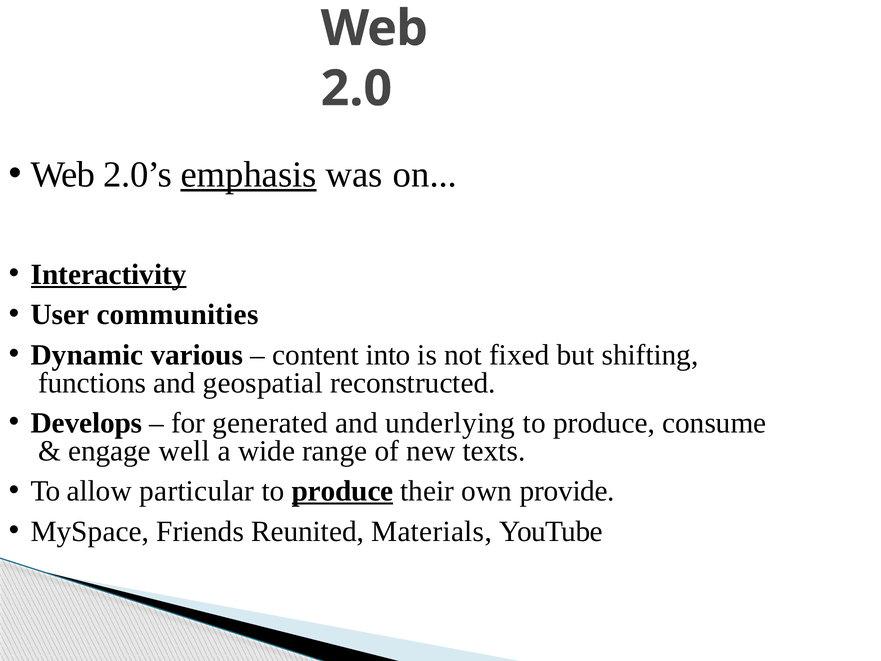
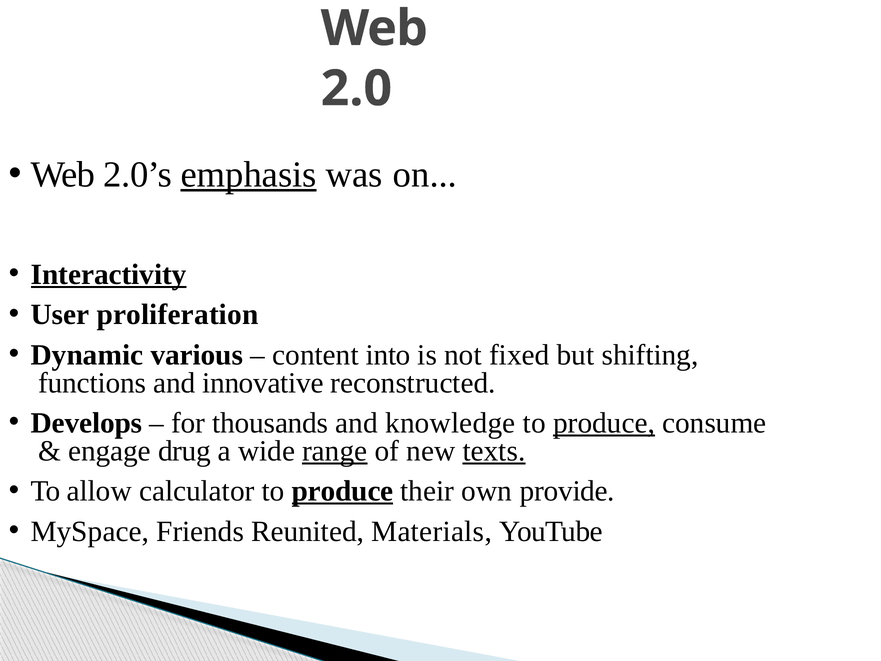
communities: communities -> proliferation (178, 315)
geospatial: geospatial -> innovative (263, 383)
generated: generated -> thousands (270, 423)
underlying: underlying -> knowledge (450, 423)
produce underline: none -> present (604, 423)
well: well -> drug (185, 451)
range underline: none -> present (335, 451)
texts underline: none -> present (494, 451)
particular: particular -> calculator (197, 491)
